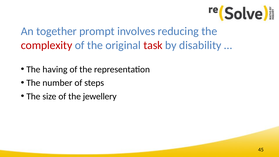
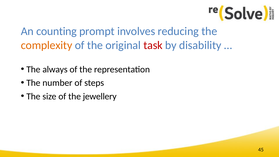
together: together -> counting (57, 31)
complexity colour: red -> orange (47, 45)
having: having -> always (55, 69)
